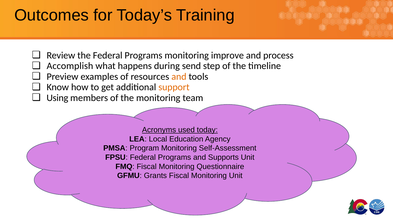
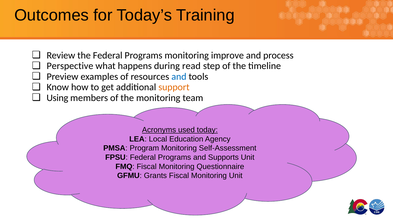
Accomplish: Accomplish -> Perspective (70, 66)
send: send -> read (191, 66)
and colour: orange -> blue (179, 77)
